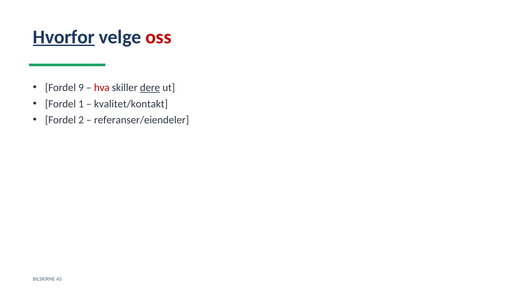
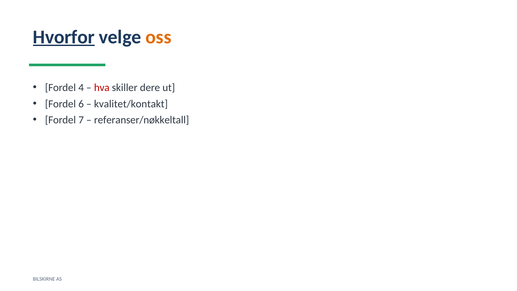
oss colour: red -> orange (158, 37)
9: 9 -> 4 (81, 88)
dere underline: present -> none (150, 88)
1: 1 -> 6 (81, 104)
2: 2 -> 7 (81, 120)
referanser/eiendeler: referanser/eiendeler -> referanser/nøkkeltall (142, 120)
